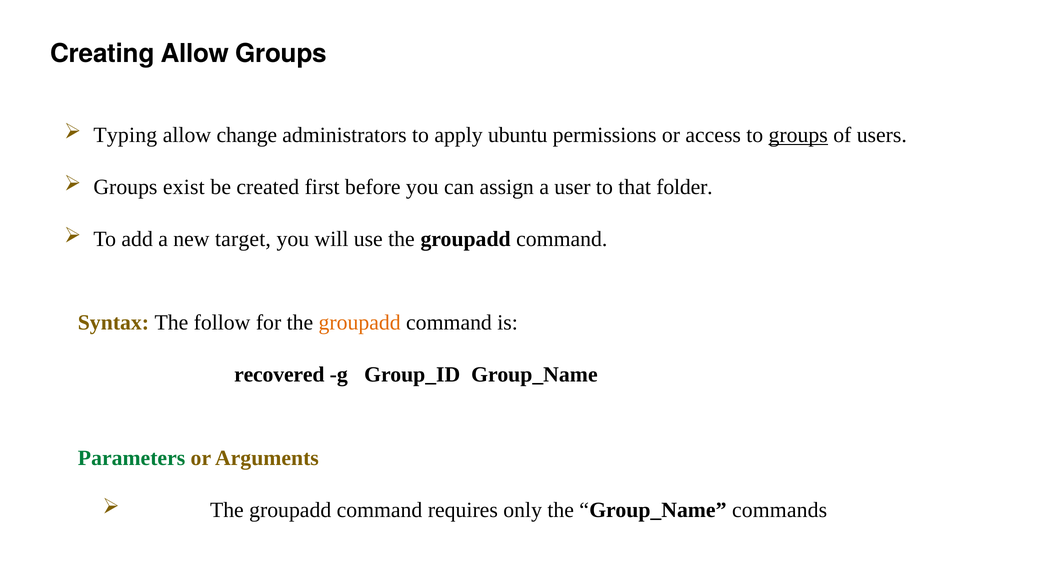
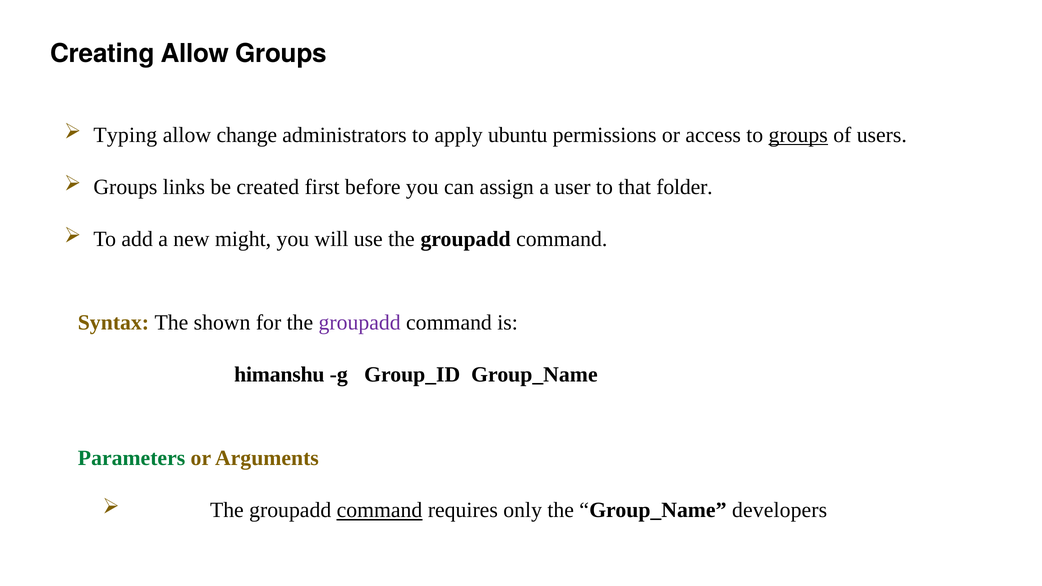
exist: exist -> links (184, 187)
target: target -> might (243, 239)
follow: follow -> shown (222, 323)
groupadd colour: orange -> purple (360, 323)
recovered: recovered -> himanshu (279, 375)
command underline: none -> present (380, 510)
commands: commands -> developers (780, 510)
